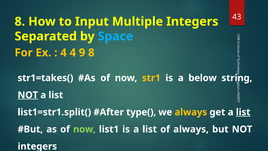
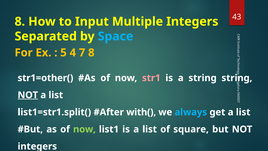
4: 4 -> 5 (63, 53)
4 9: 9 -> 7 (82, 53)
str1=takes(: str1=takes( -> str1=other( (45, 78)
str1 colour: yellow -> pink (151, 78)
a below: below -> string (203, 78)
type(: type( -> with( (141, 112)
always colour: yellow -> light blue (191, 112)
list underline: present -> none (243, 112)
of always: always -> square (191, 129)
